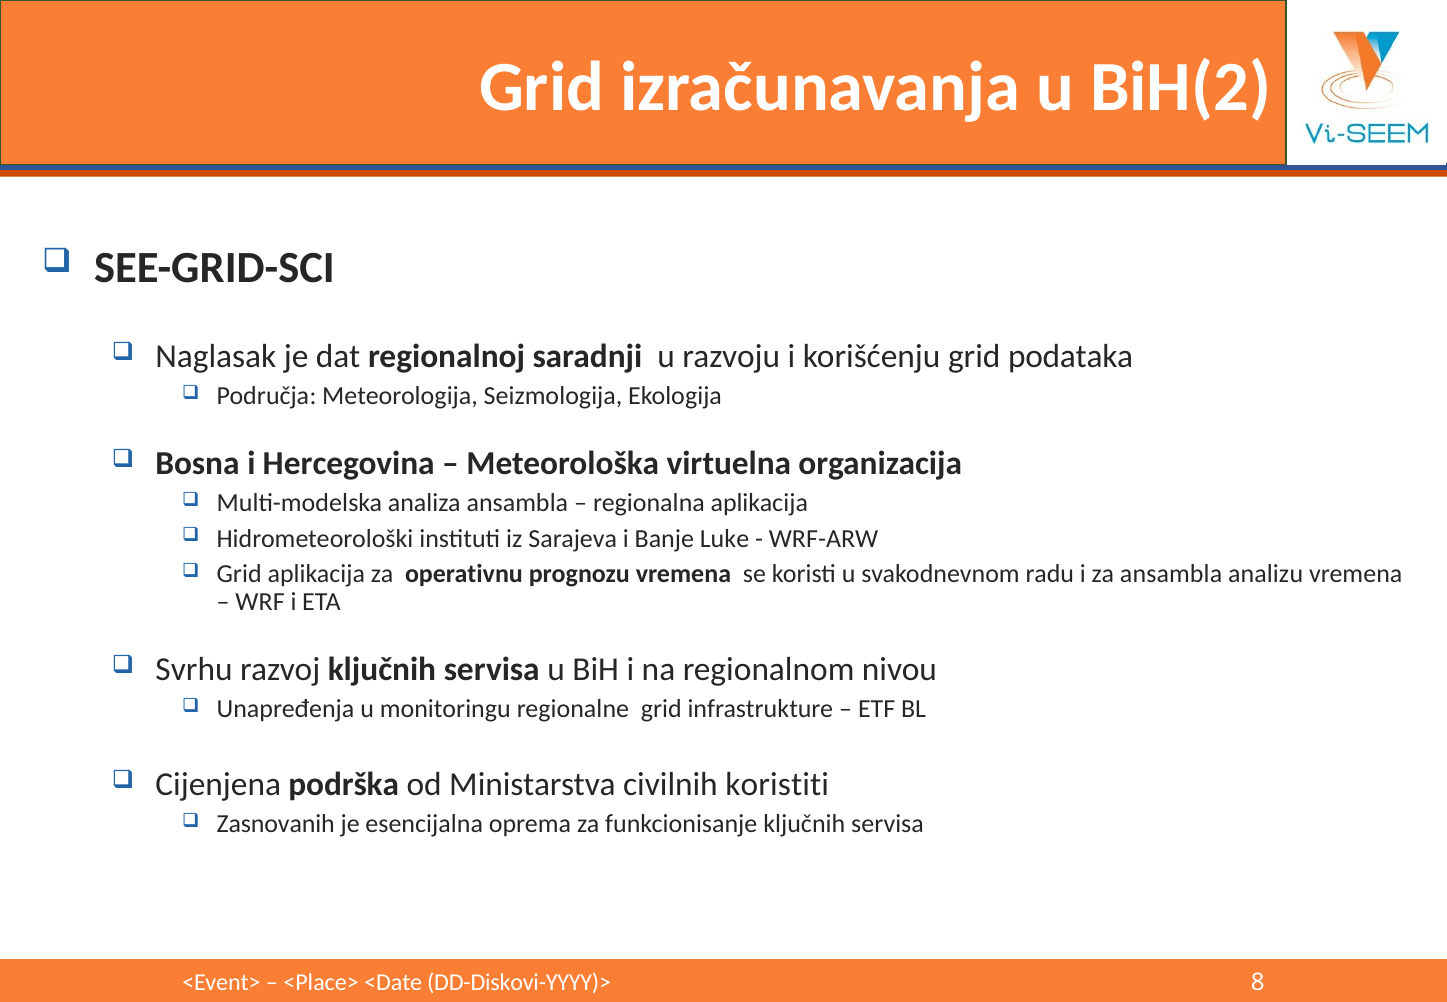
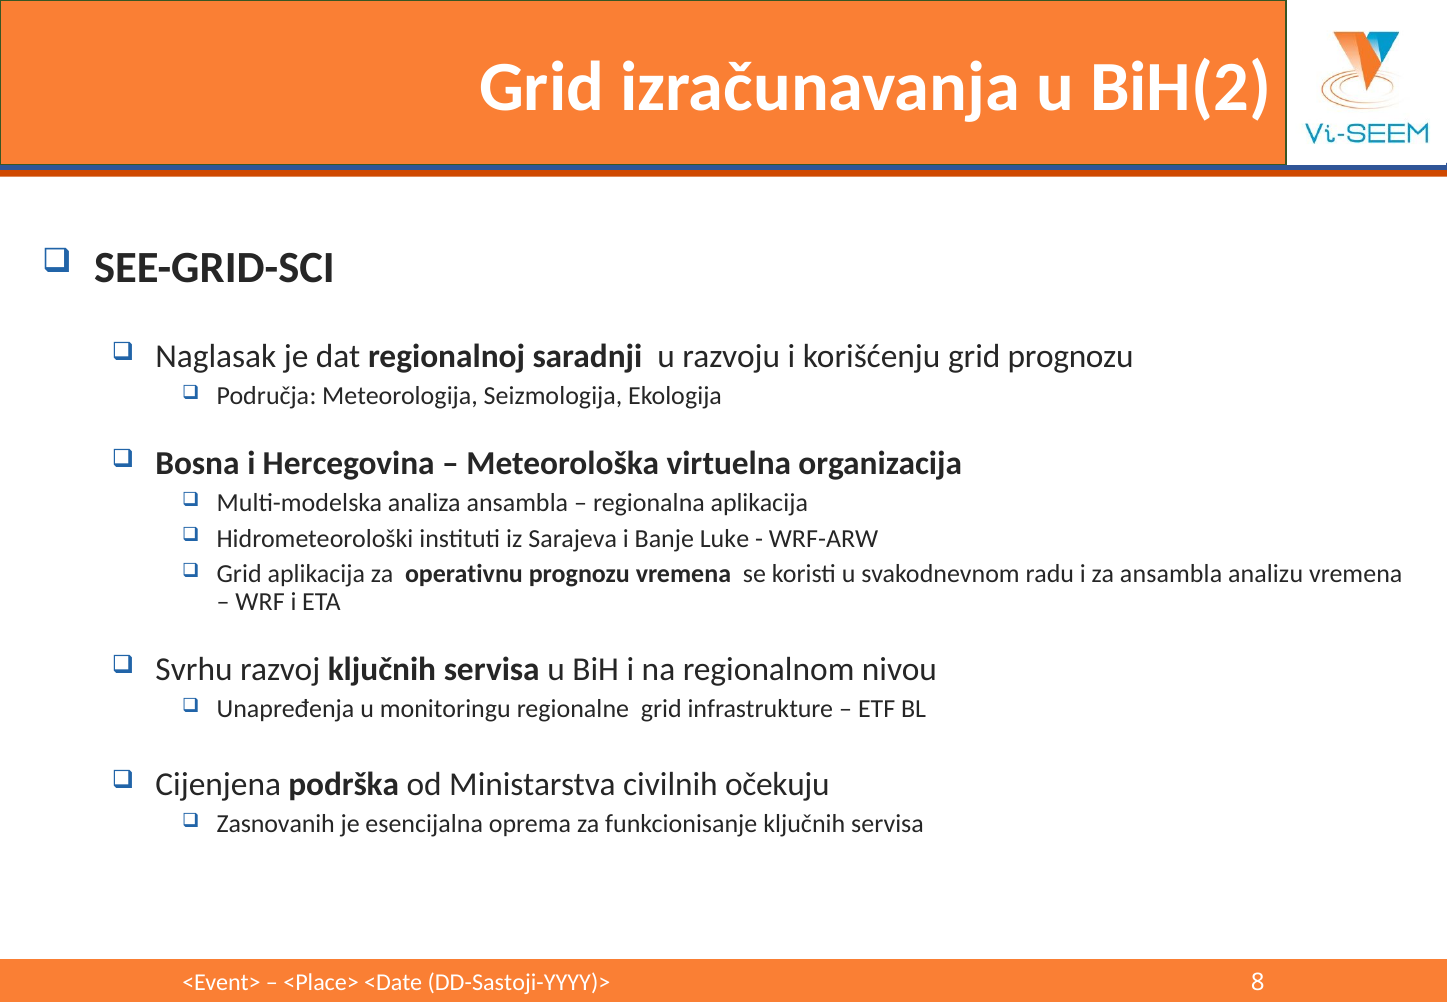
grid podataka: podataka -> prognozu (1071, 357)
koristiti: koristiti -> očekuju (777, 784)
DD-Diskovi-YYYY)>: DD-Diskovi-YYYY)> -> DD-Sastoji-YYYY)> (519, 982)
